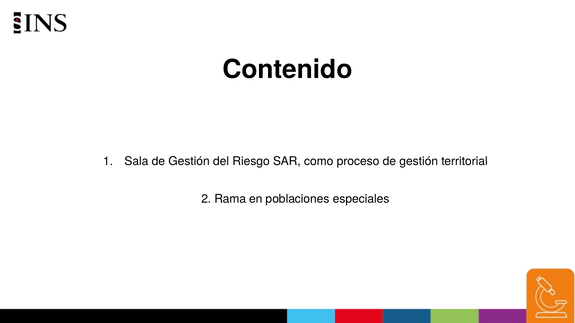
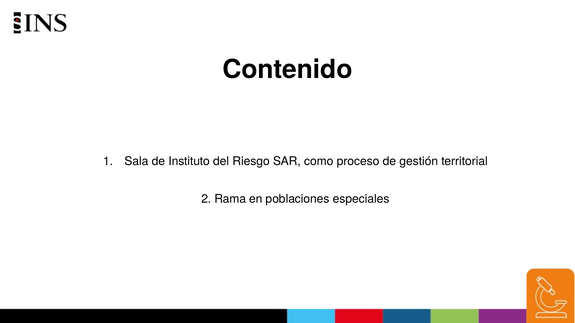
Sala de Gestión: Gestión -> Instituto (189, 161)
